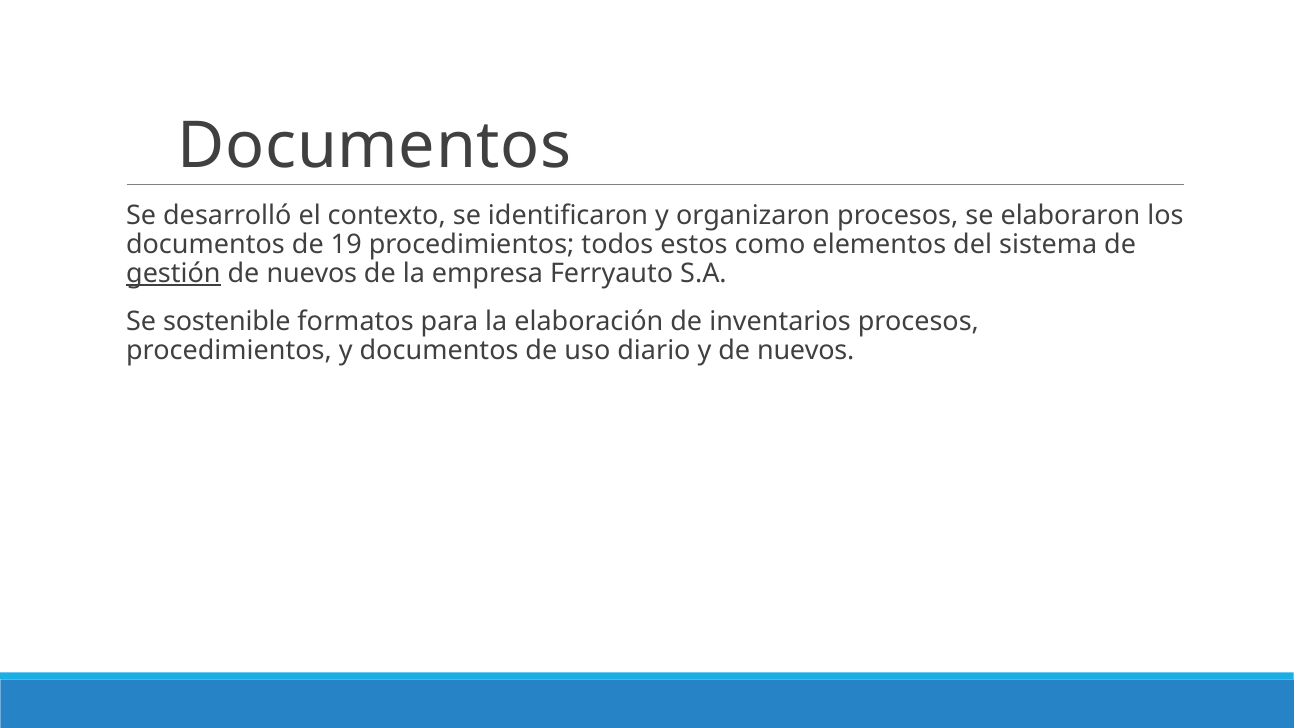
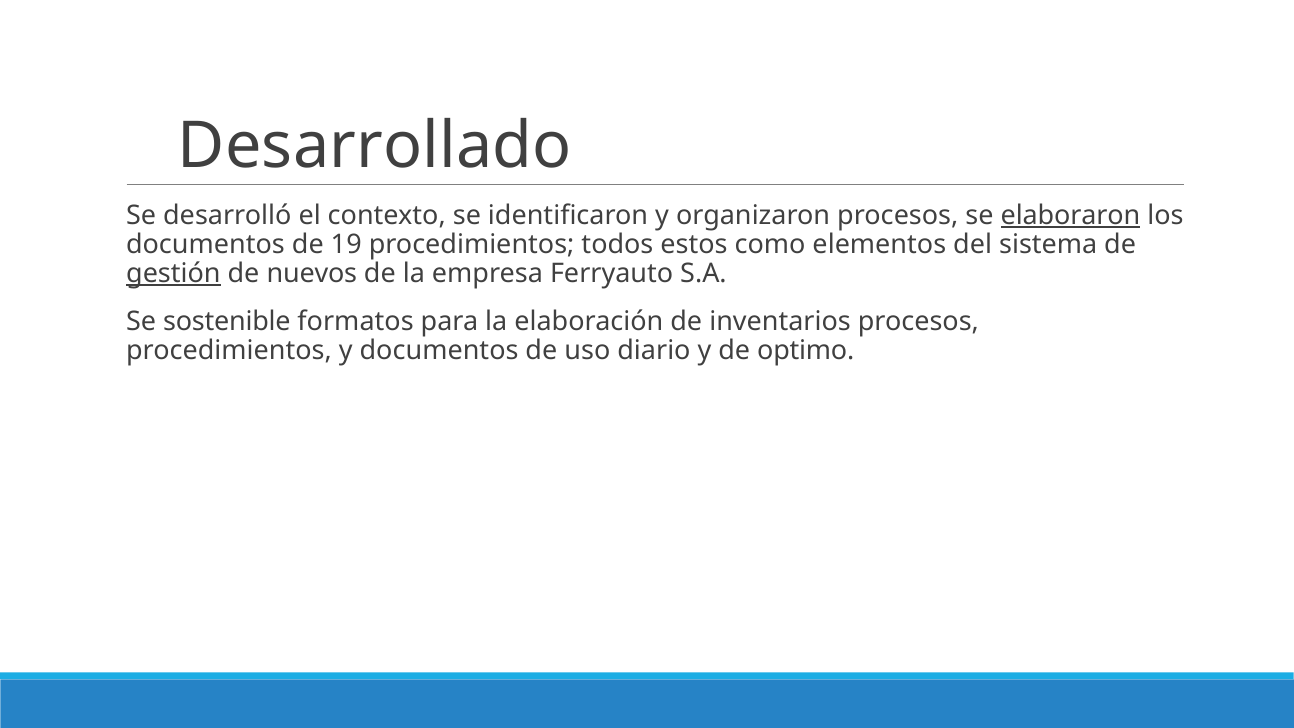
Documentos: Documentos -> Desarrollado (375, 147)
elaboraron underline: none -> present (1070, 215)
y de nuevos: nuevos -> optimo (806, 350)
